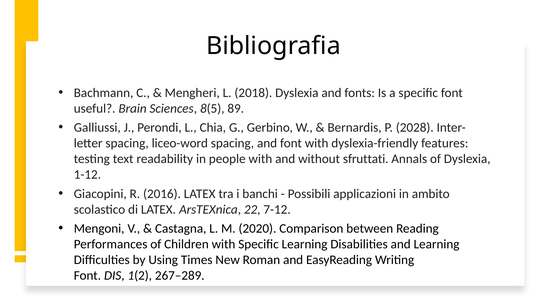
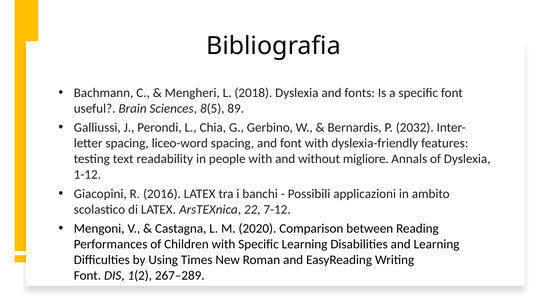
2028: 2028 -> 2032 (415, 128)
sfruttati: sfruttati -> migliore (366, 159)
